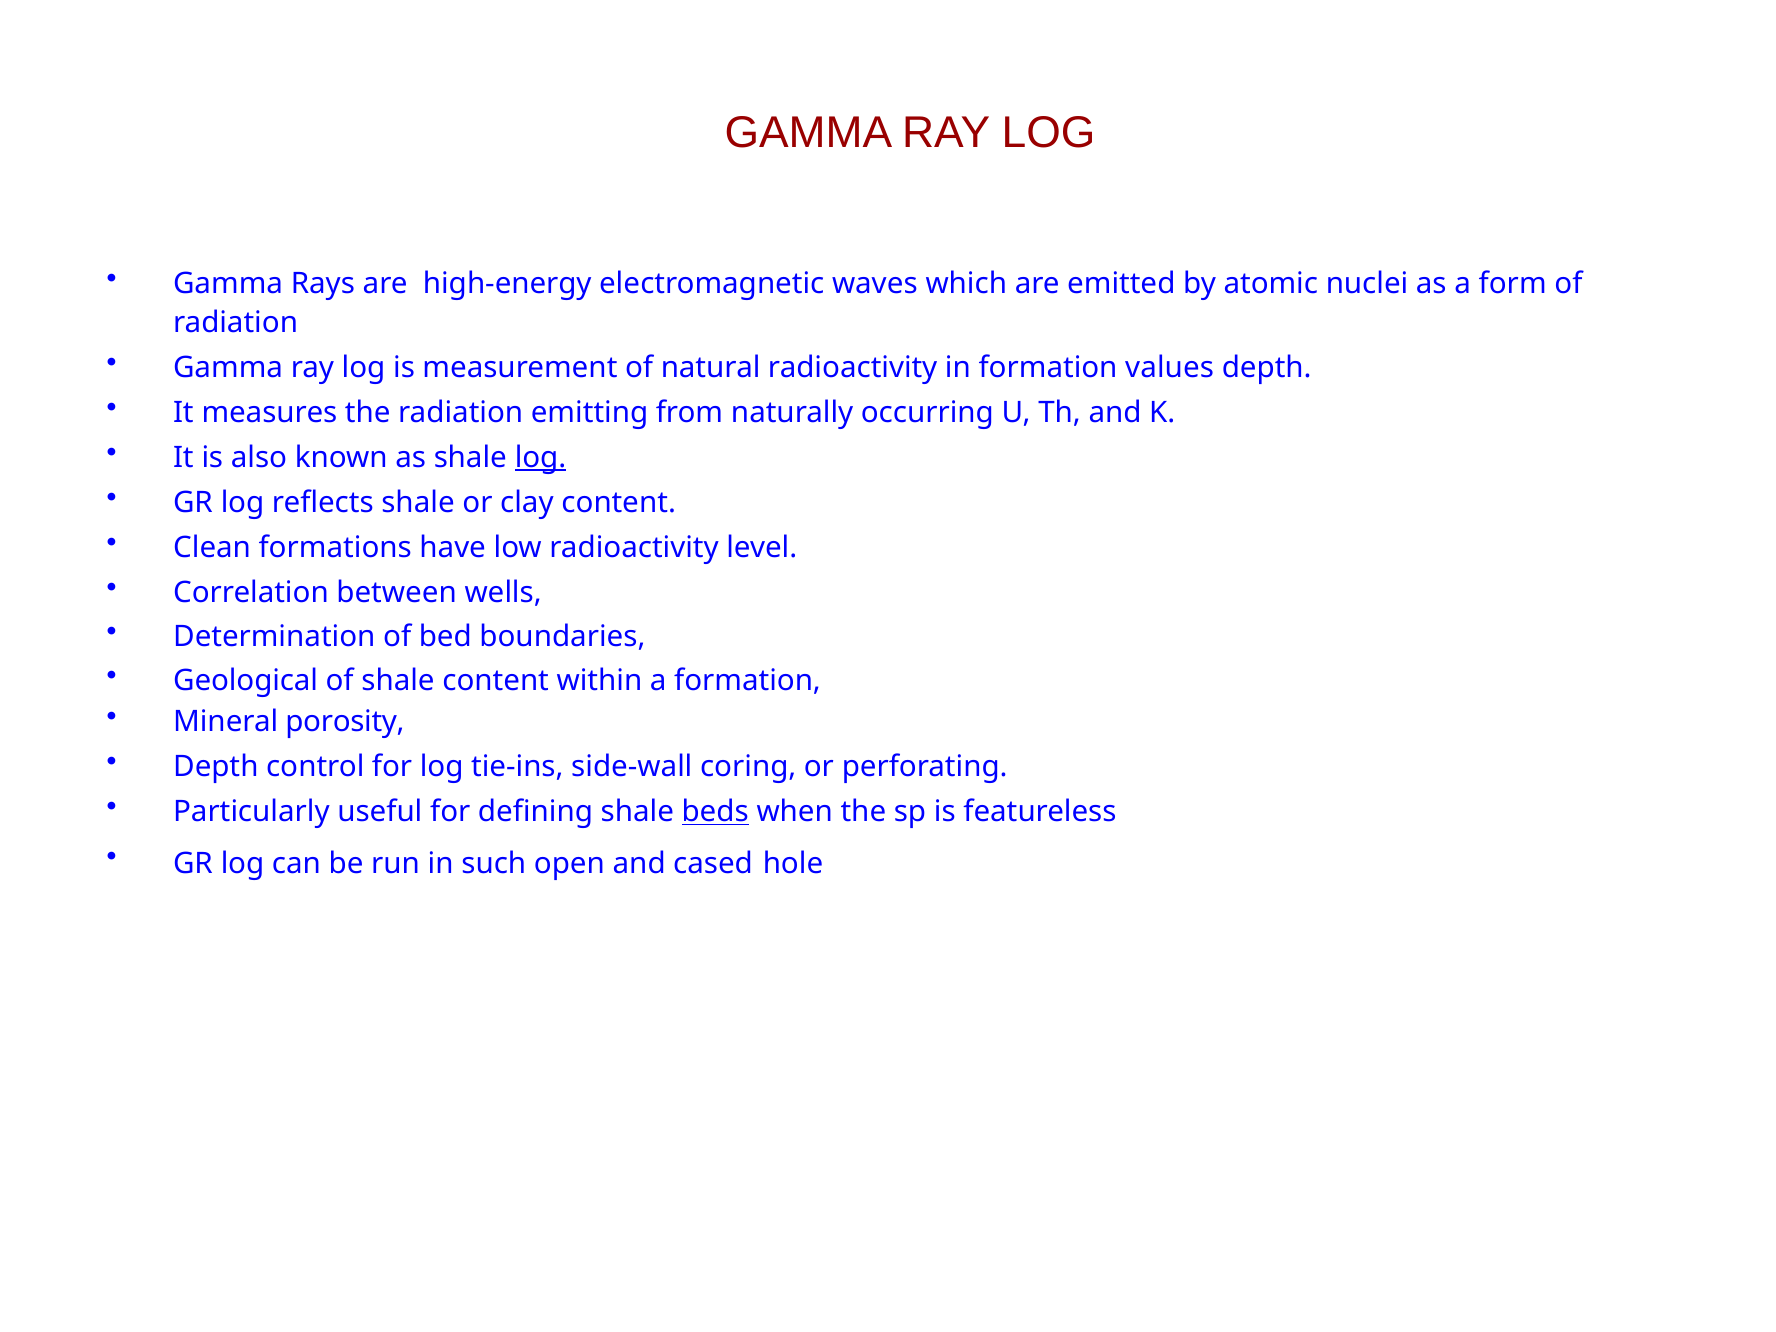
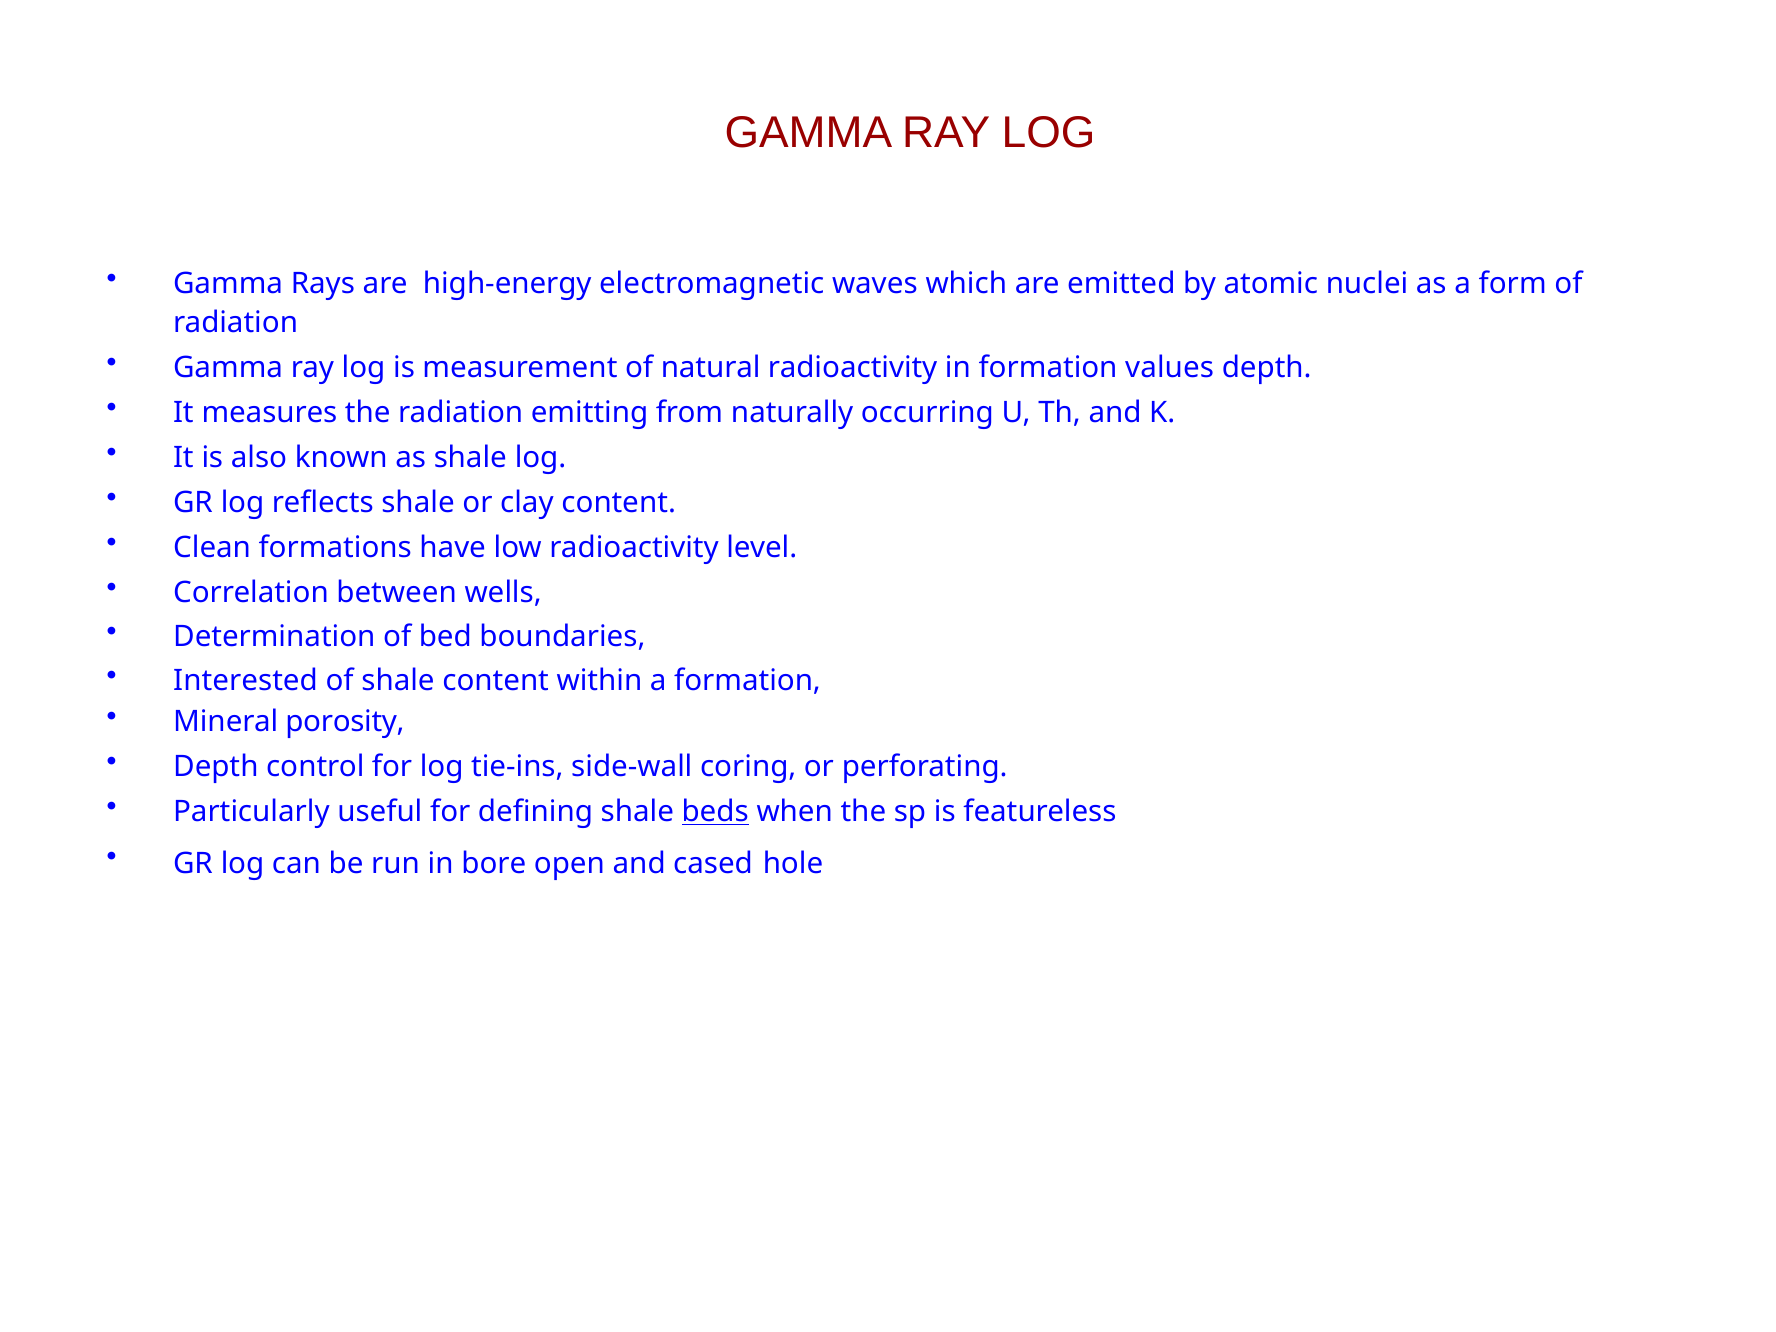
log underline: present -> none (540, 458)
Geological: Geological -> Interested (246, 681)
such: such -> bore (494, 863)
